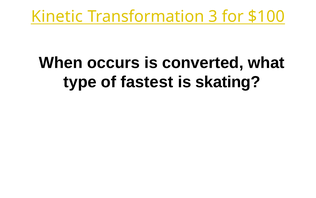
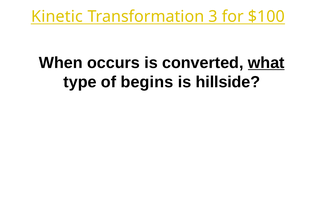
what underline: none -> present (266, 63)
fastest: fastest -> begins (147, 82)
skating: skating -> hillside (228, 82)
